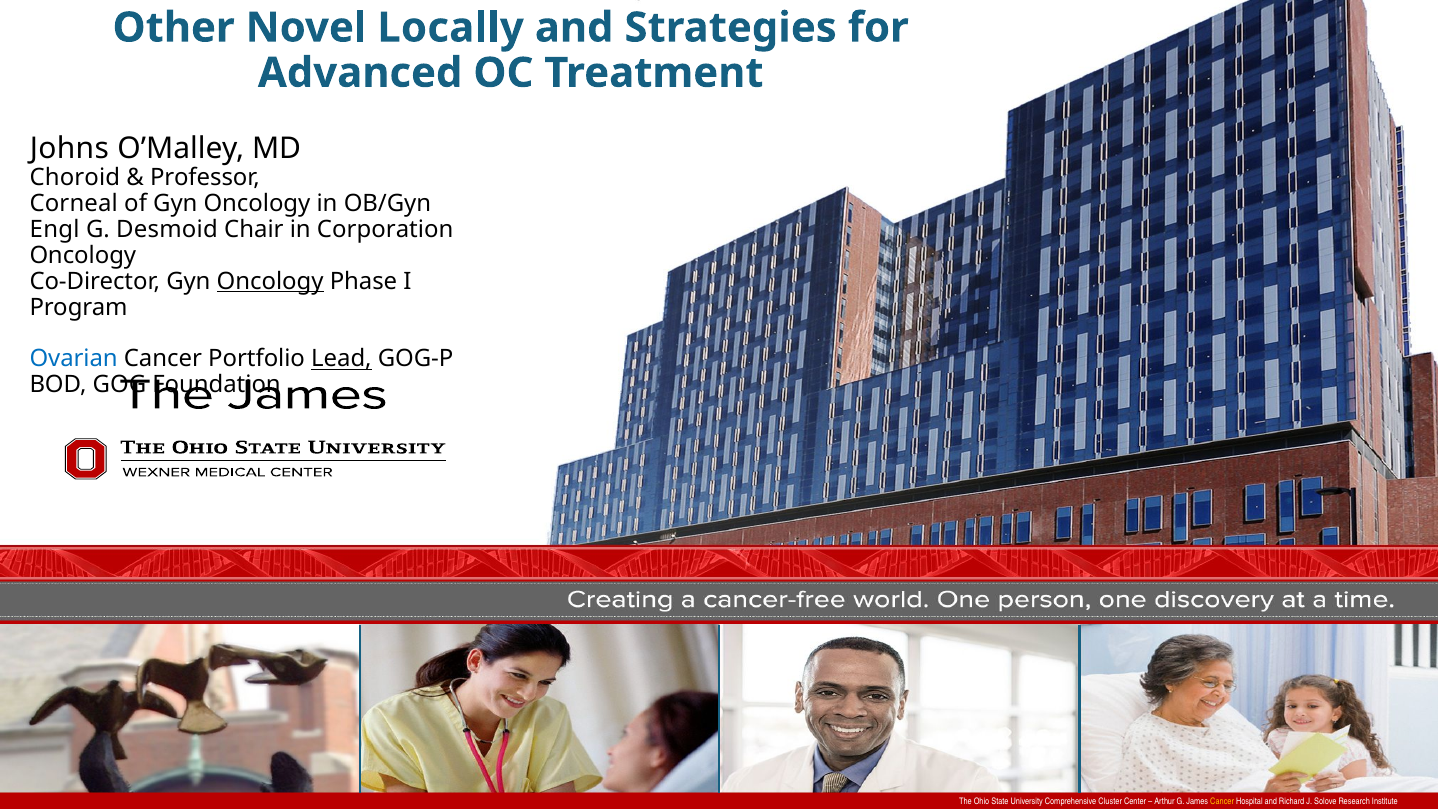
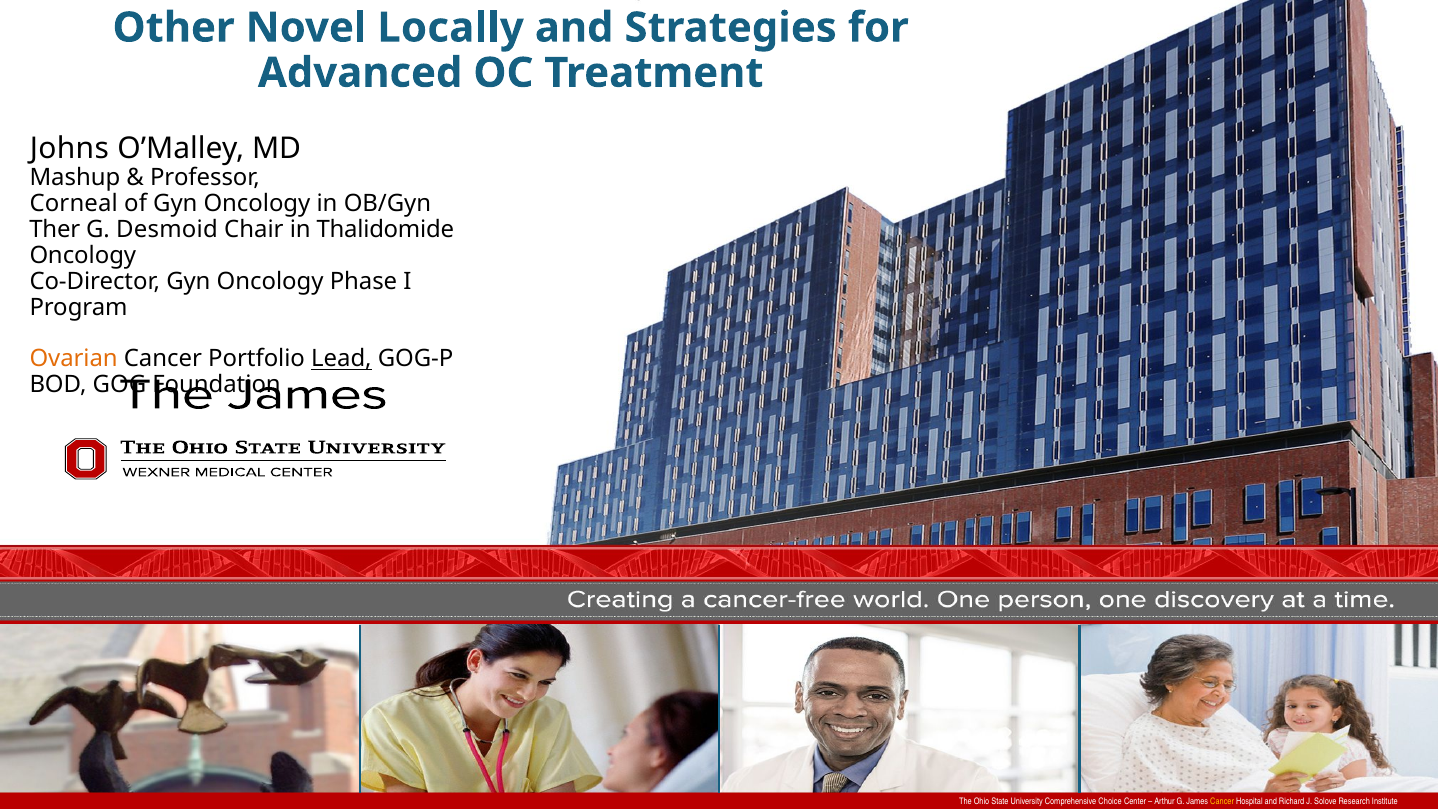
Choroid: Choroid -> Mashup (75, 178)
Engl: Engl -> Ther (55, 230)
Corporation: Corporation -> Thalidomide (385, 230)
Oncology underline: present -> none (270, 281)
Ovarian colour: blue -> orange (74, 359)
Cluster: Cluster -> Choice (1110, 801)
